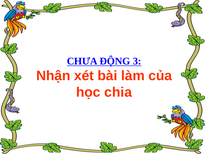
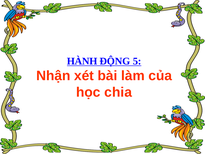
CHƯA: CHƯA -> HÀNH (82, 61)
3: 3 -> 5 (137, 61)
